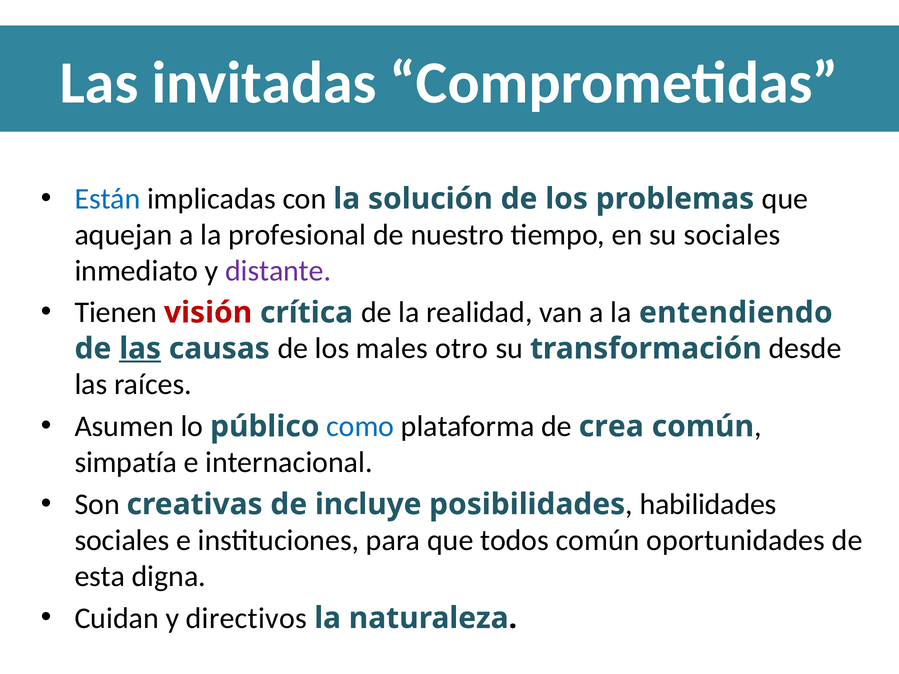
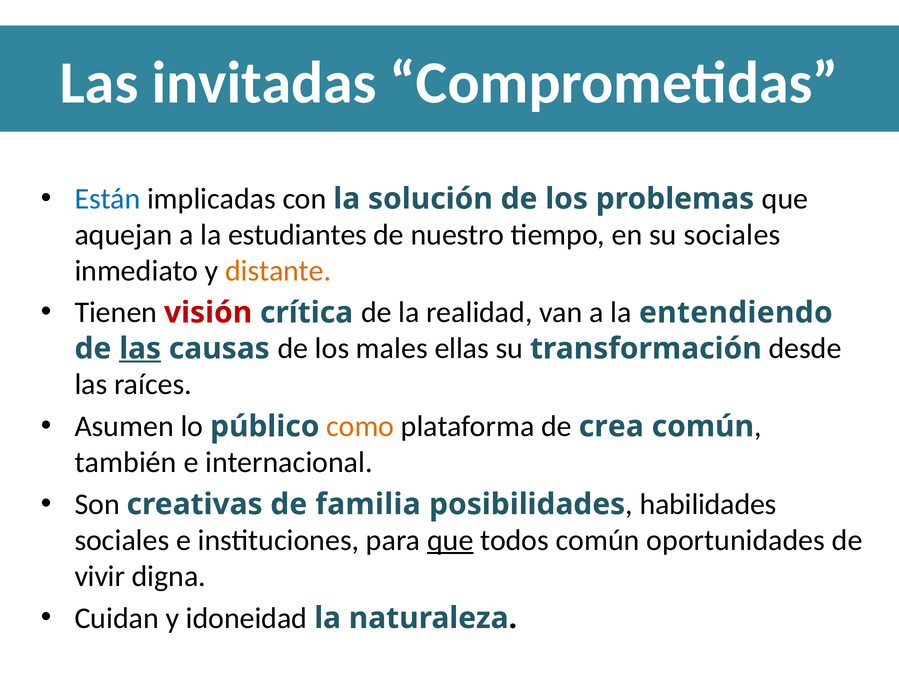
profesional: profesional -> estudiantes (297, 235)
distante colour: purple -> orange (278, 271)
otro: otro -> ellas (462, 349)
como colour: blue -> orange (360, 427)
simpatía: simpatía -> también (126, 463)
incluye: incluye -> familia (368, 504)
que underline: none -> present (450, 540)
esta: esta -> vivir (100, 576)
directivos: directivos -> idoneidad (247, 618)
